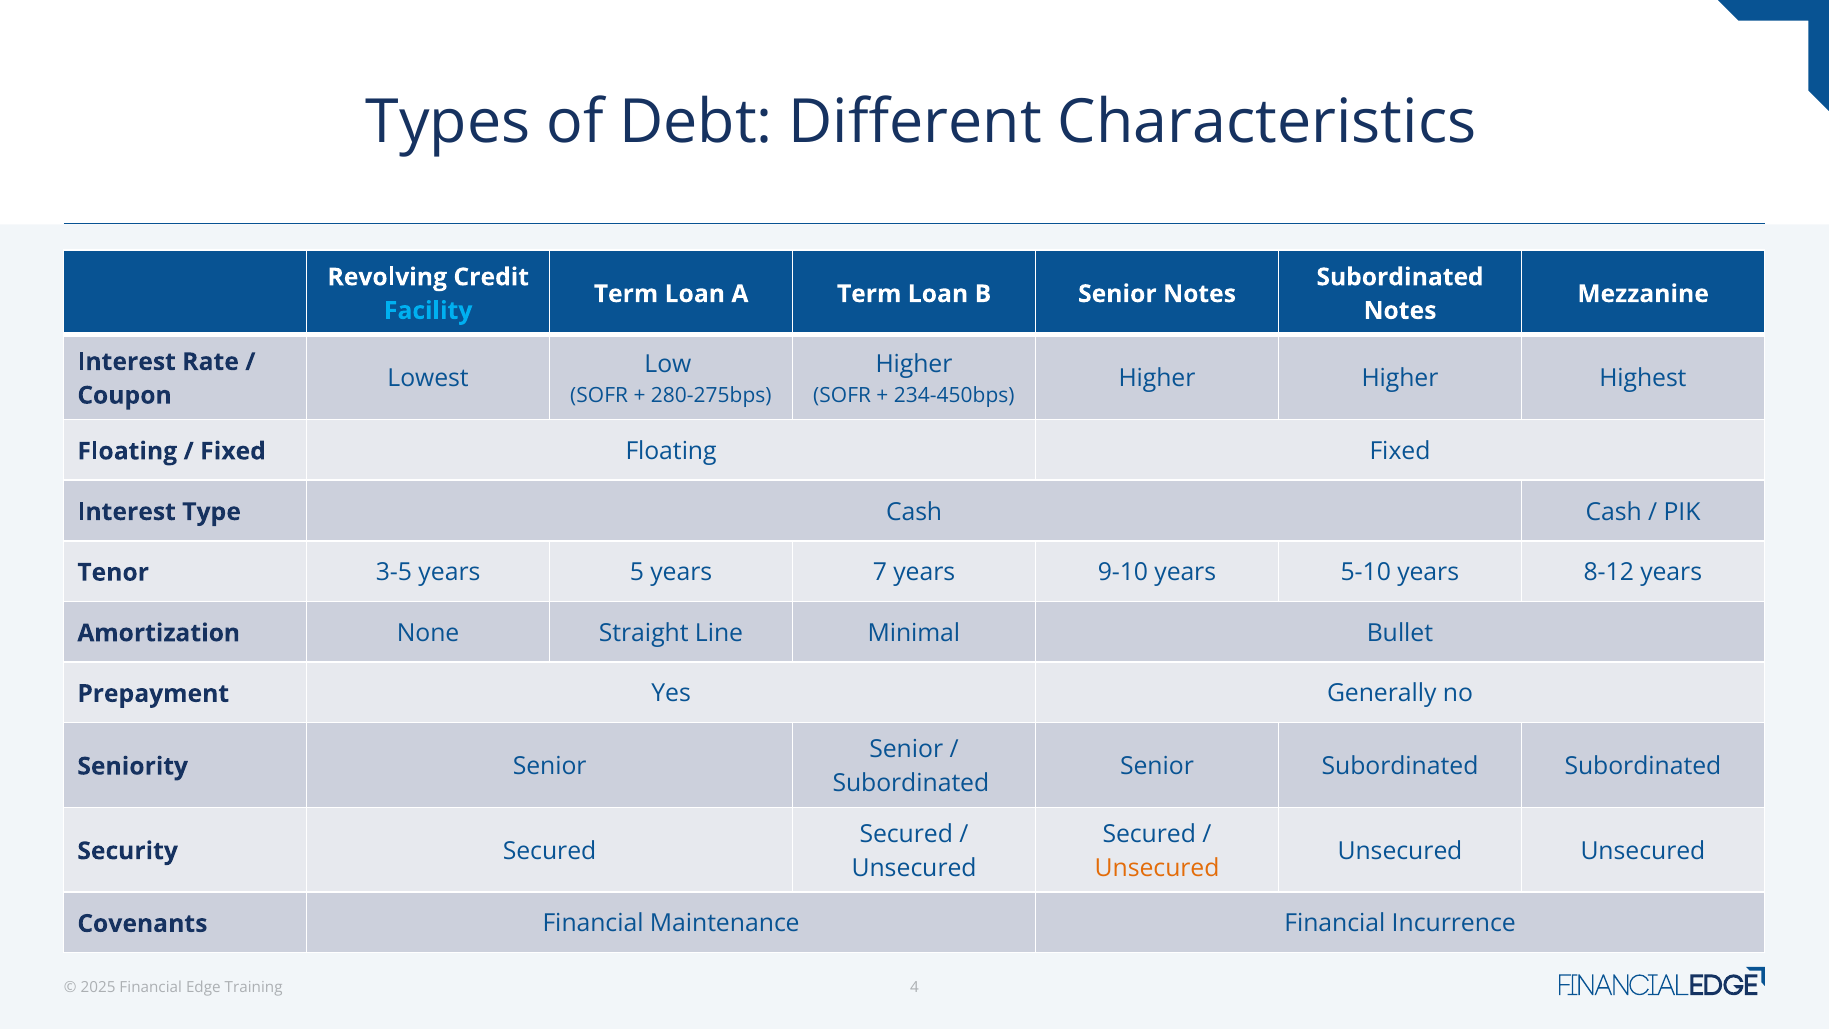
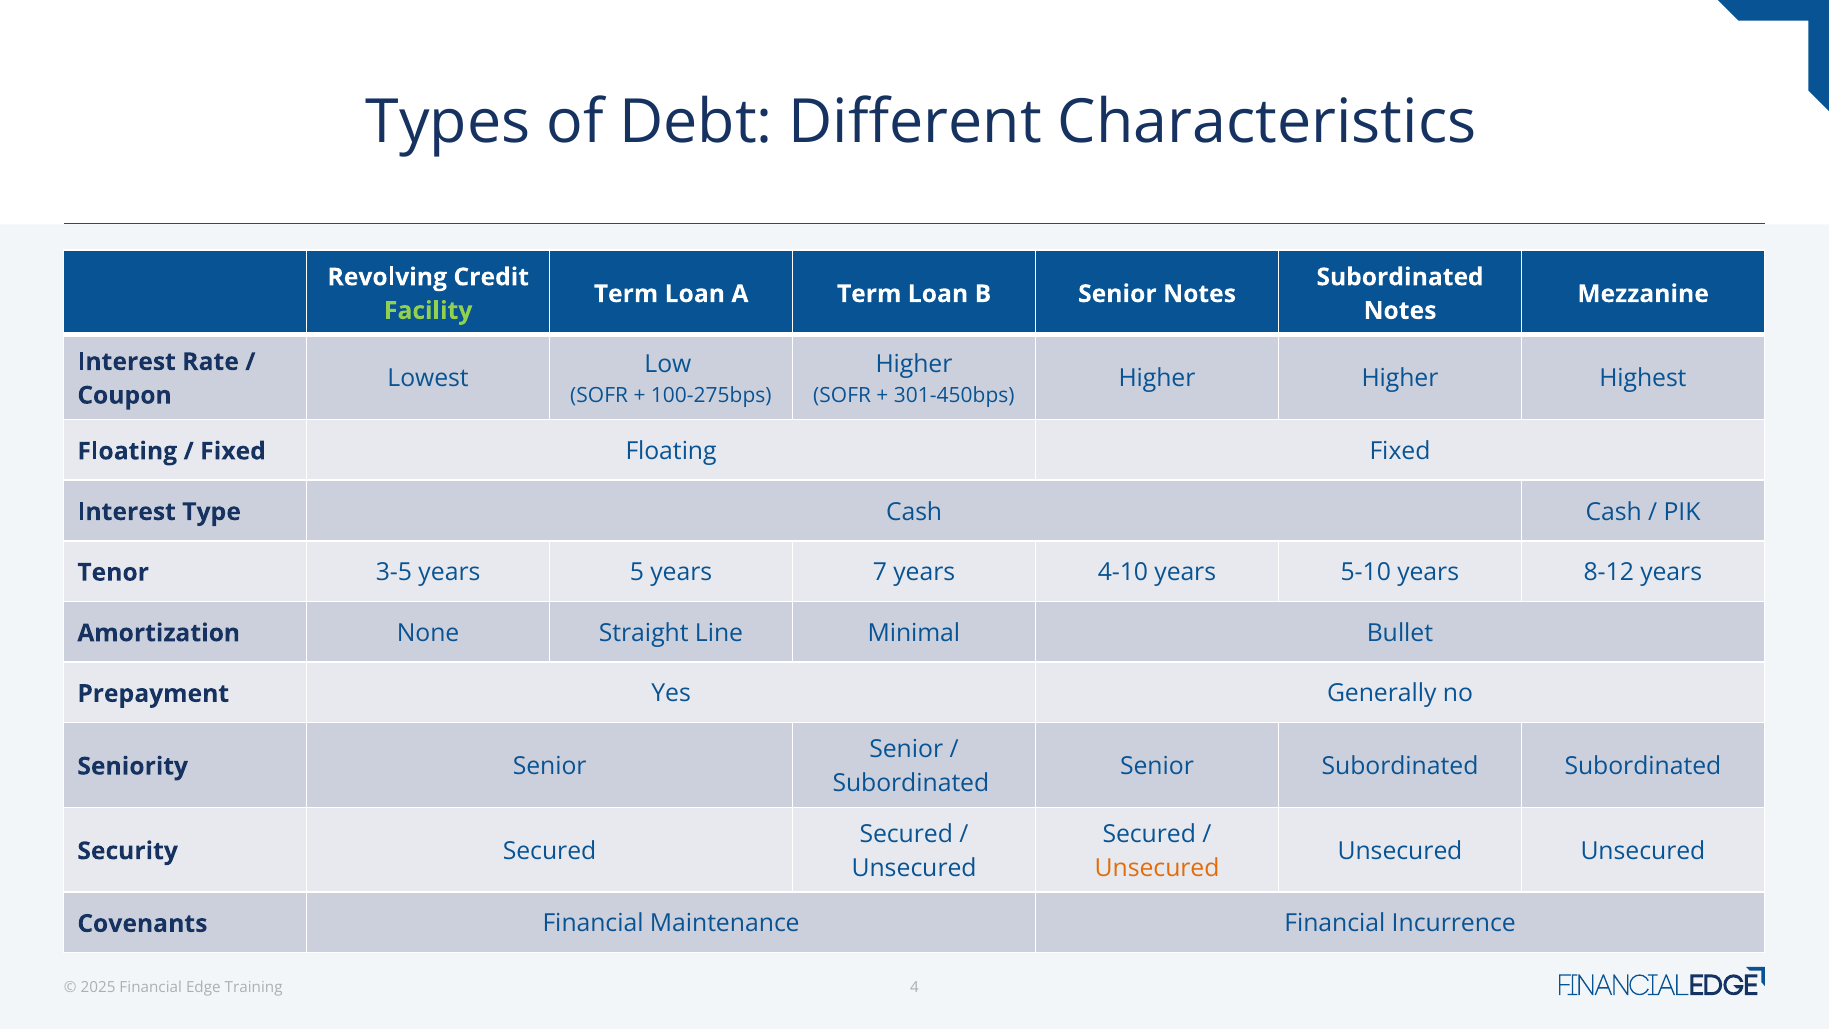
Facility colour: light blue -> light green (428, 311)
280-275bps: 280-275bps -> 100-275bps (711, 395)
234-450bps: 234-450bps -> 301-450bps (954, 395)
9-10: 9-10 -> 4-10 (1123, 572)
